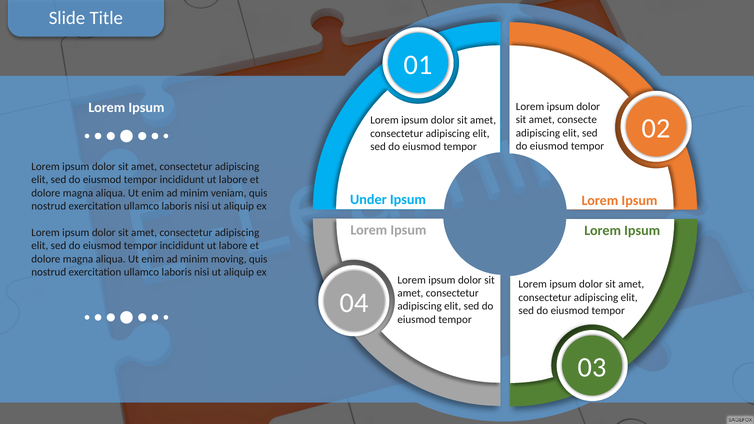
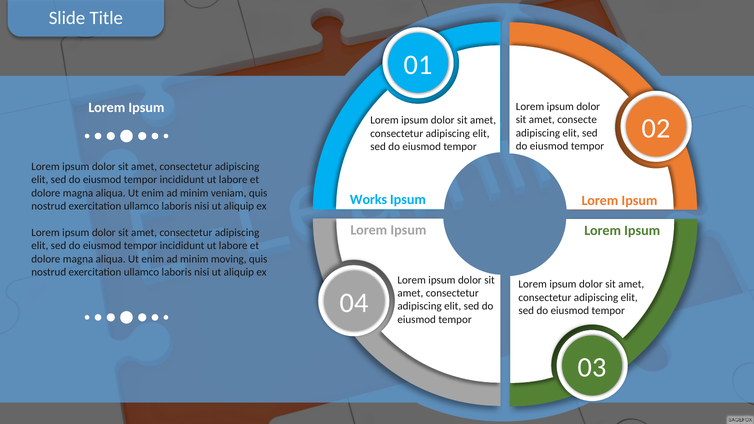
Under: Under -> Works (368, 200)
